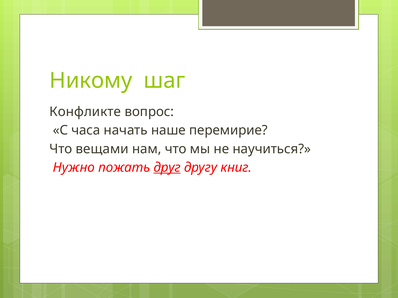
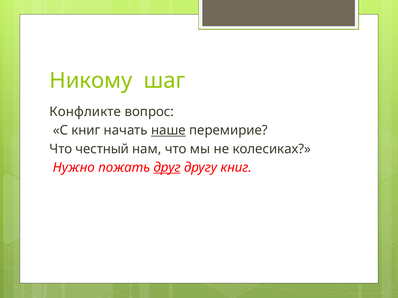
С часа: часа -> книг (86, 131)
наше underline: none -> present (168, 131)
вещами: вещами -> честный (102, 149)
научиться: научиться -> колесиках (272, 149)
